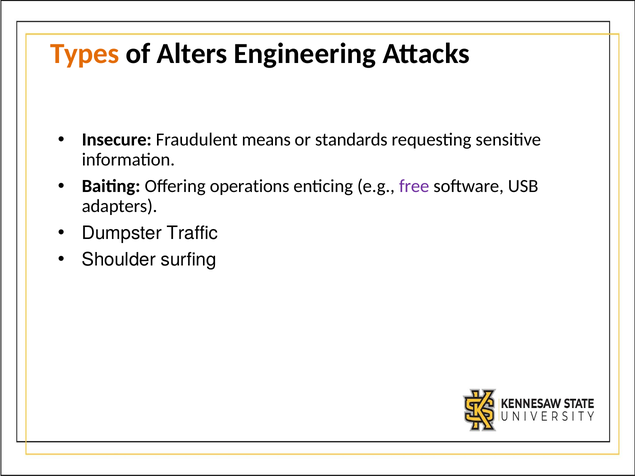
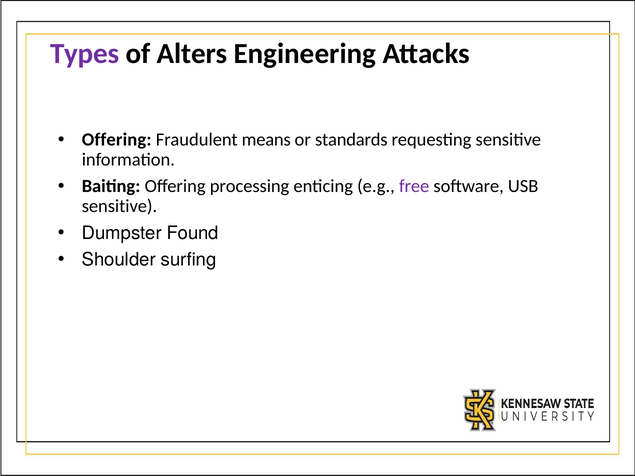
Types colour: orange -> purple (85, 54)
Insecure: Insecure -> Offering (117, 140)
operations: operations -> processing (250, 186)
adapters: adapters -> sensitive (119, 206)
Traffic: Traffic -> Found (193, 233)
